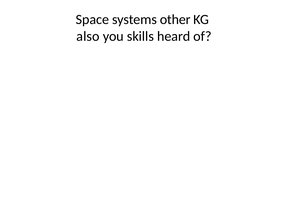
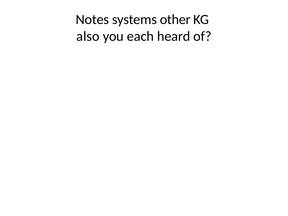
Space: Space -> Notes (92, 19)
skills: skills -> each (140, 36)
